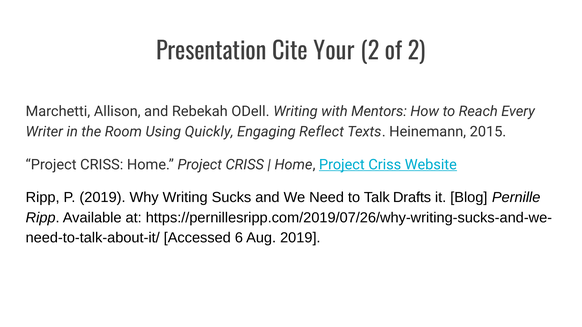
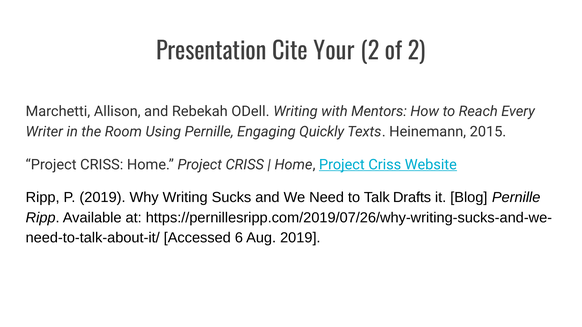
Using Quickly: Quickly -> Pernille (209, 132)
Reflect: Reflect -> Quickly (322, 132)
